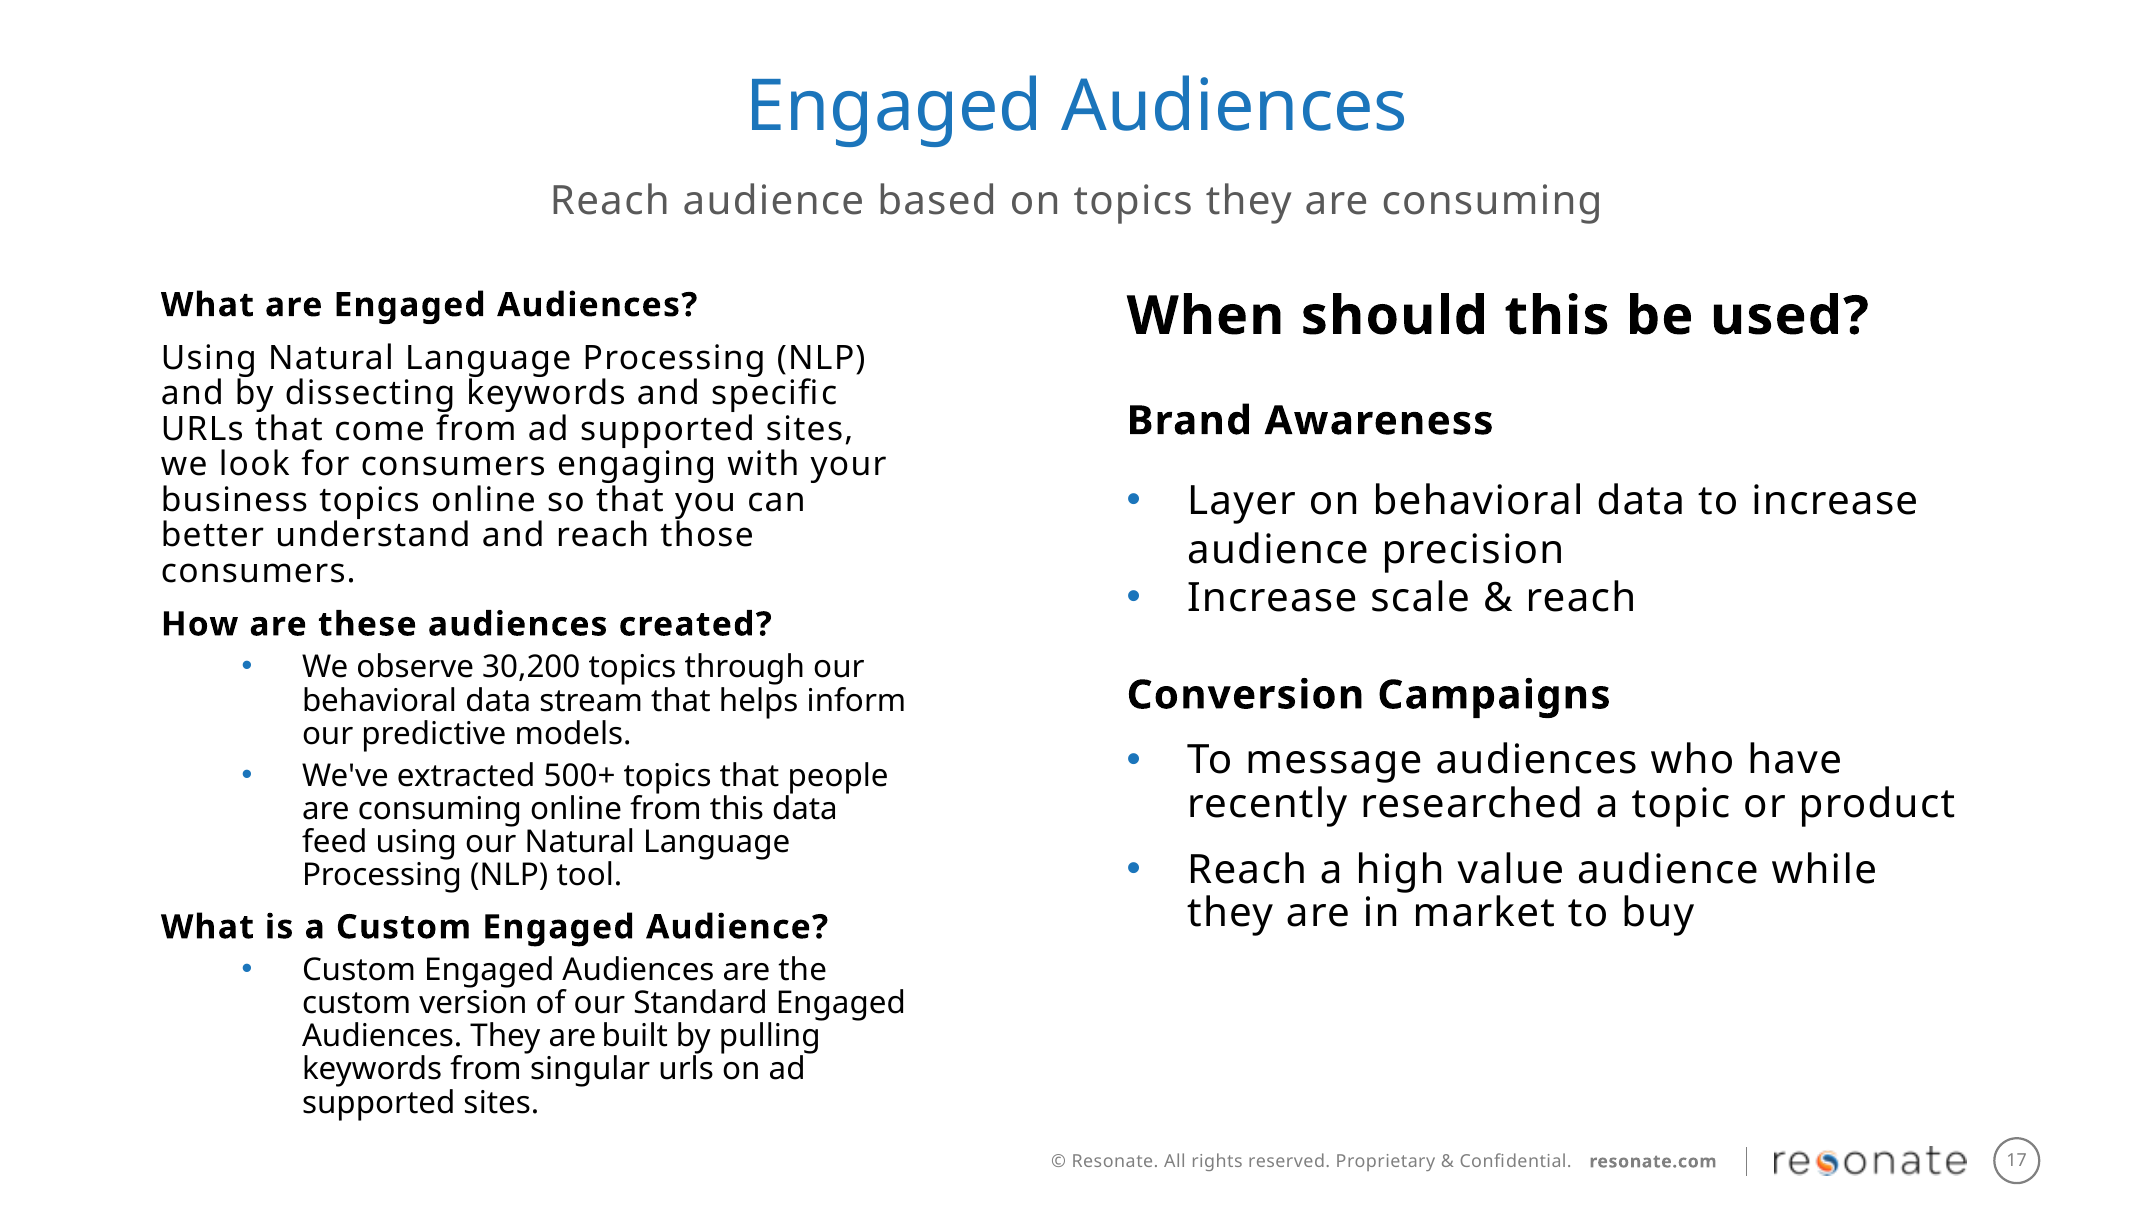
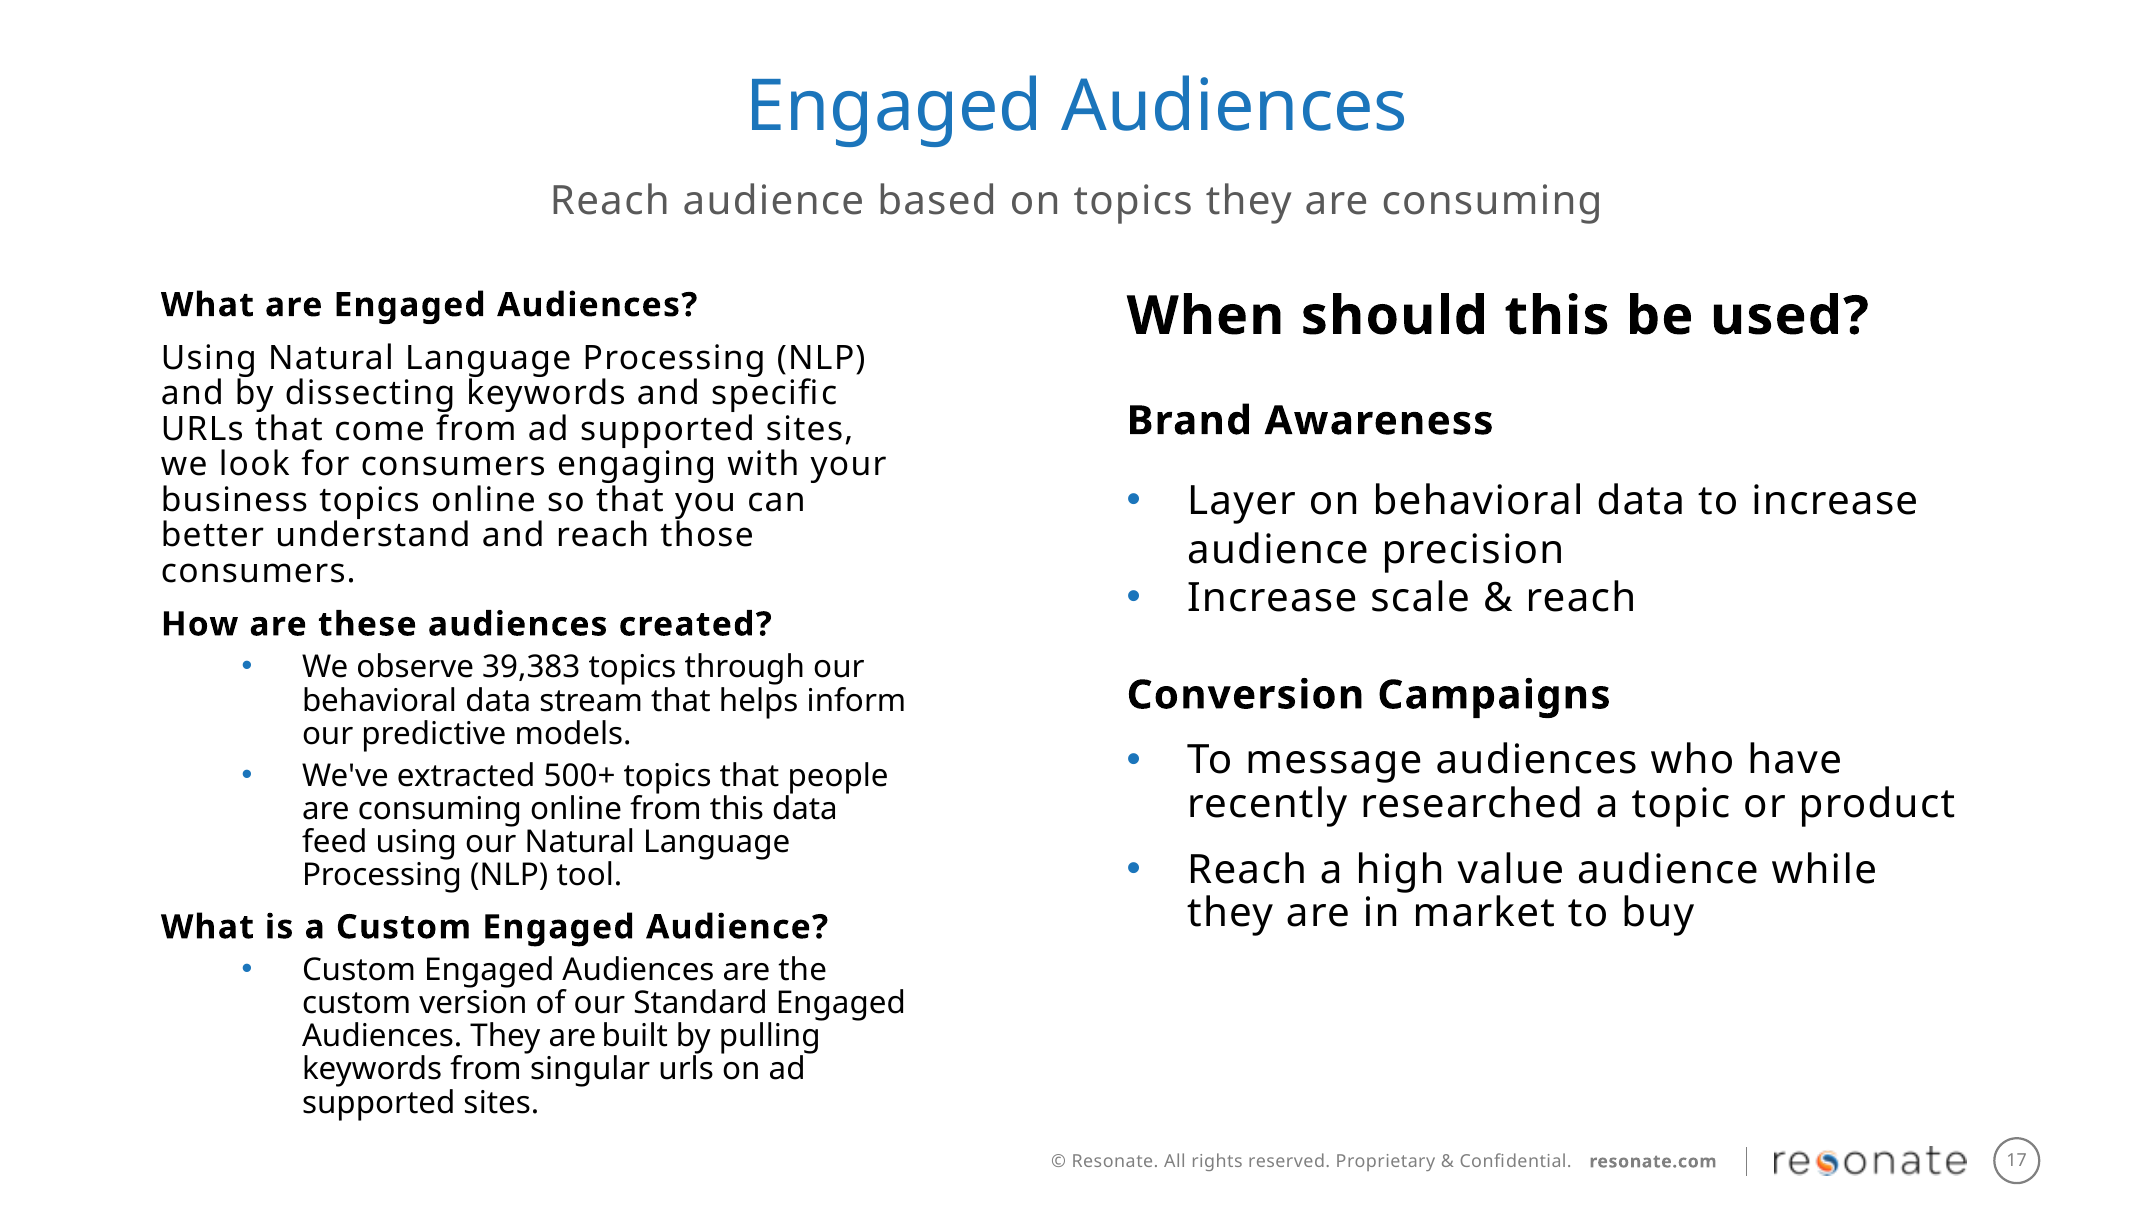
30,200: 30,200 -> 39,383 (531, 667)
